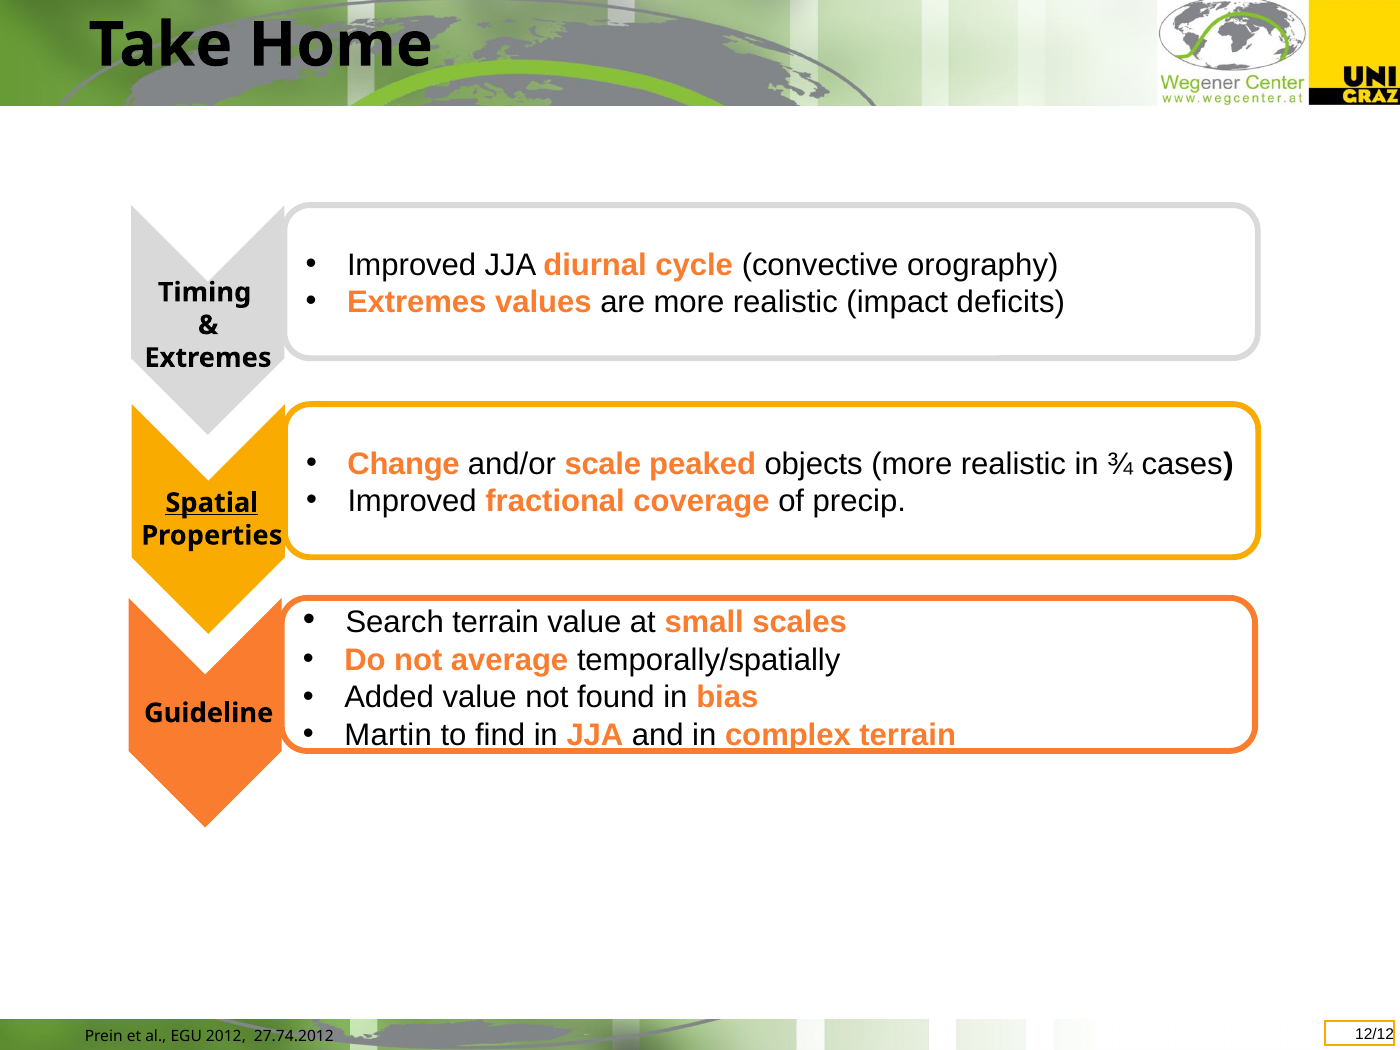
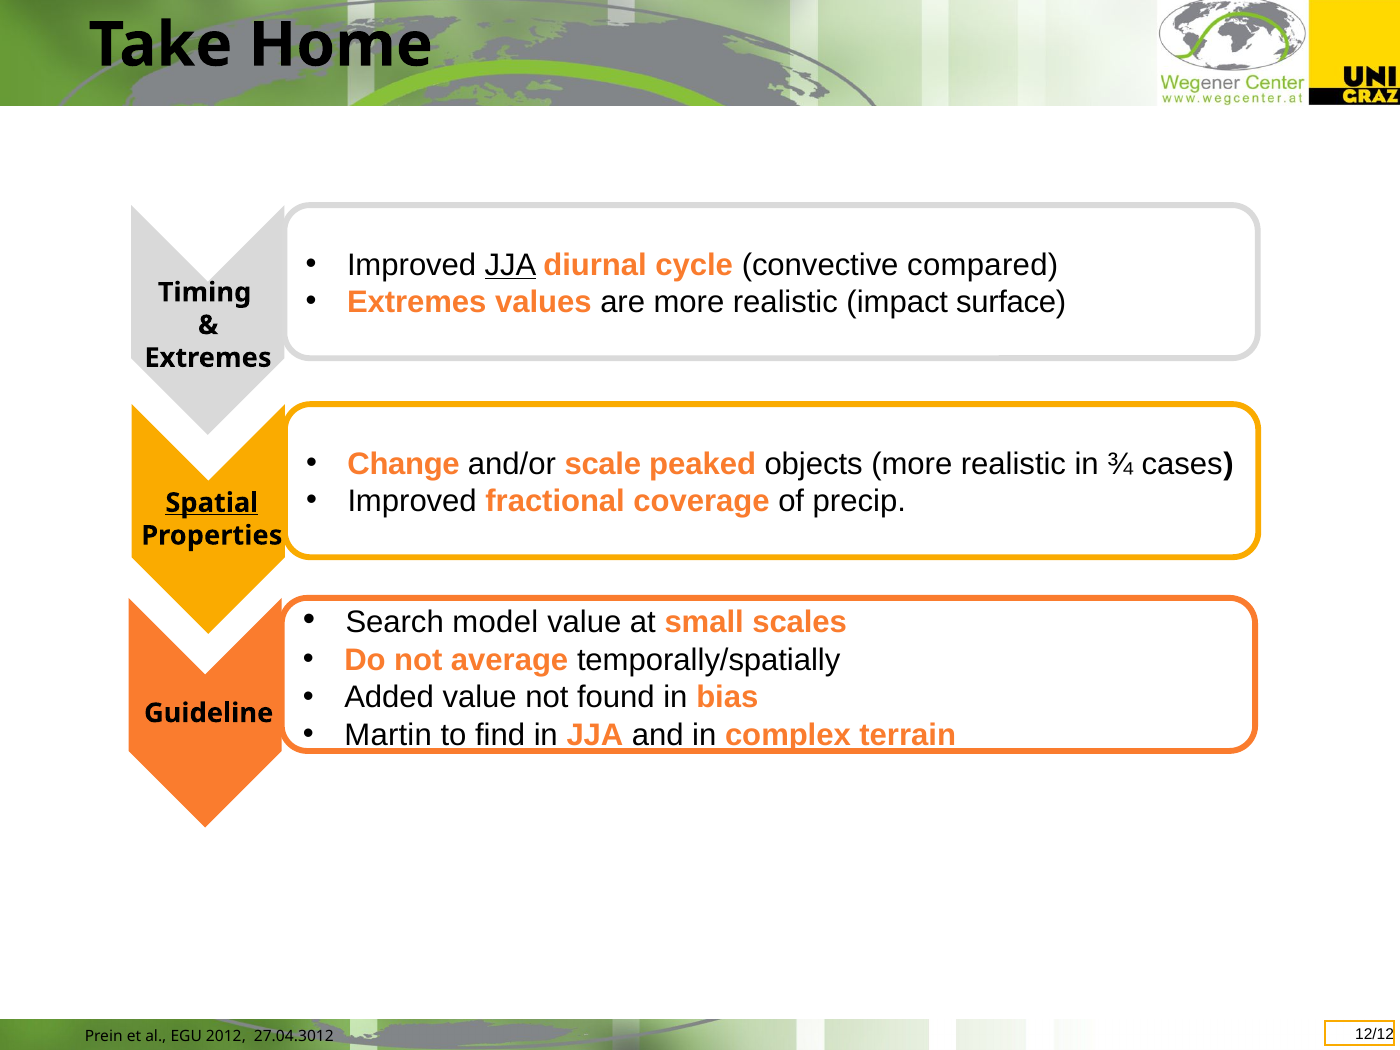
JJA underline: none -> present (511, 265)
orography: orography -> compared (983, 265)
deficits: deficits -> surface (1011, 302)
Search terrain: terrain -> model (495, 622)
27.74.2012: 27.74.2012 -> 27.04.3012 (294, 1036)
